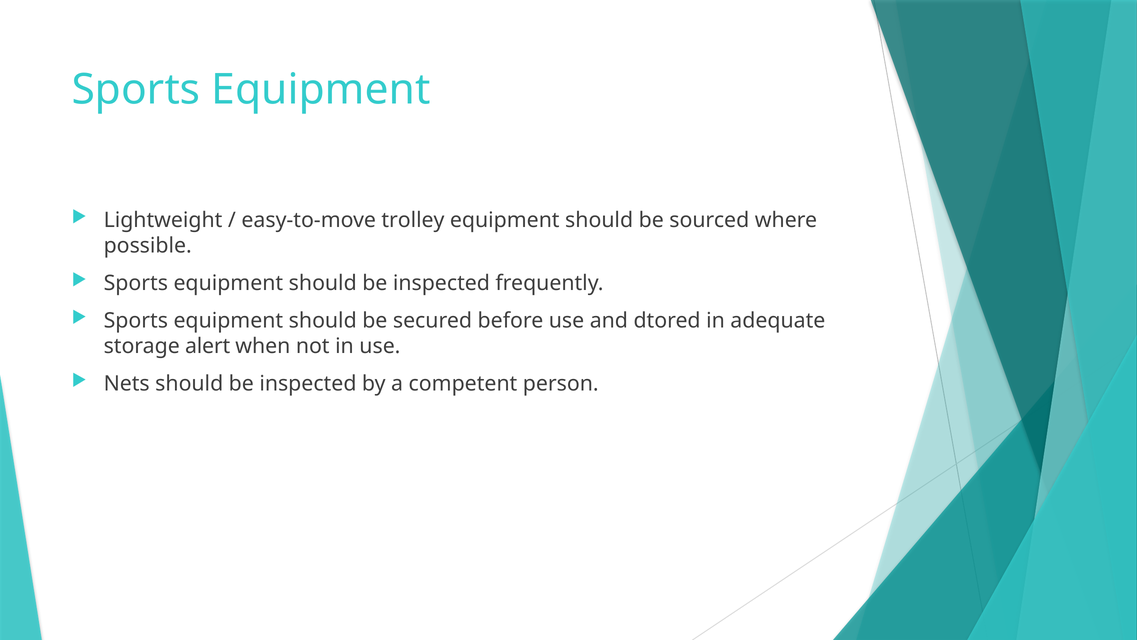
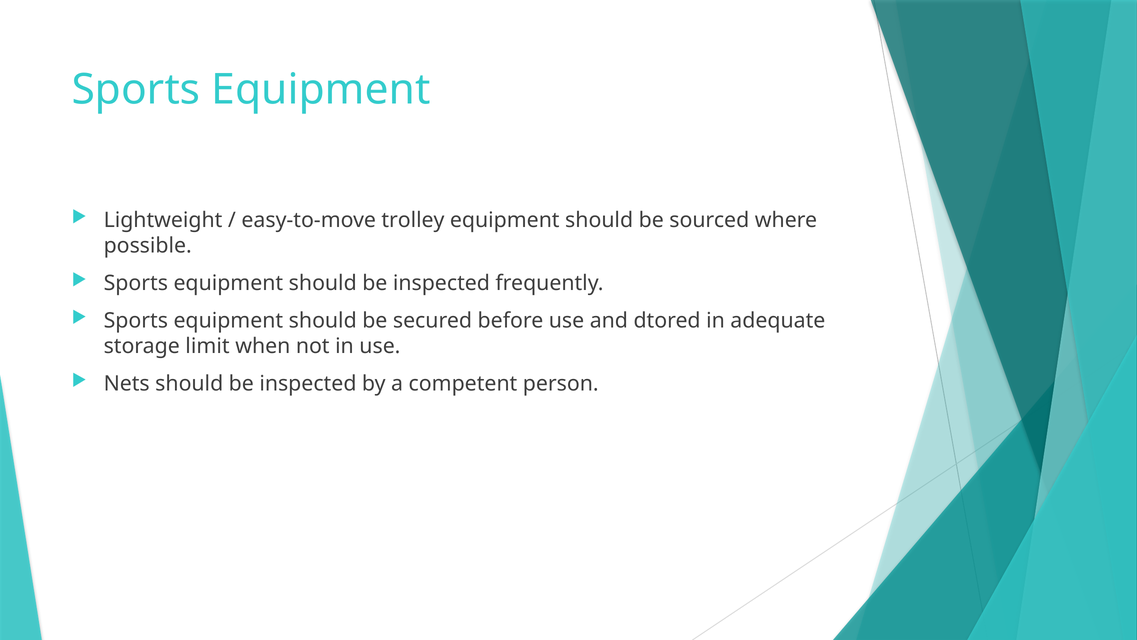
alert: alert -> limit (208, 346)
